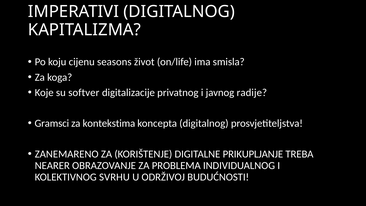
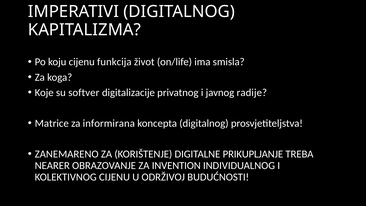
seasons: seasons -> funkcija (114, 62)
Gramsci: Gramsci -> Matrice (52, 123)
kontekstima: kontekstima -> informirana (109, 123)
PROBLEMA: PROBLEMA -> INVENTION (176, 165)
KOLEKTIVNOG SVRHU: SVRHU -> CIJENU (114, 177)
